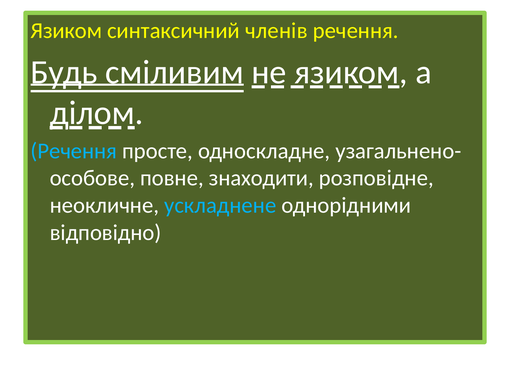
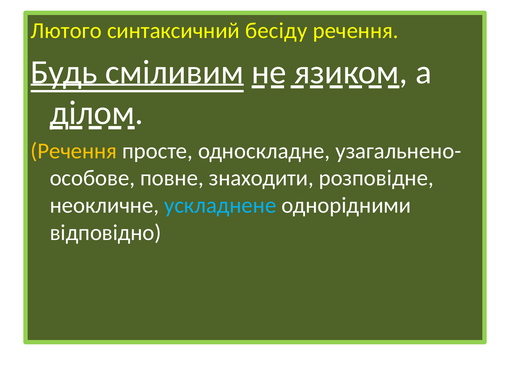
Язиком: Язиком -> Лютого (66, 31)
членів: членів -> бесіду (276, 31)
Речення colour: light blue -> yellow (74, 151)
